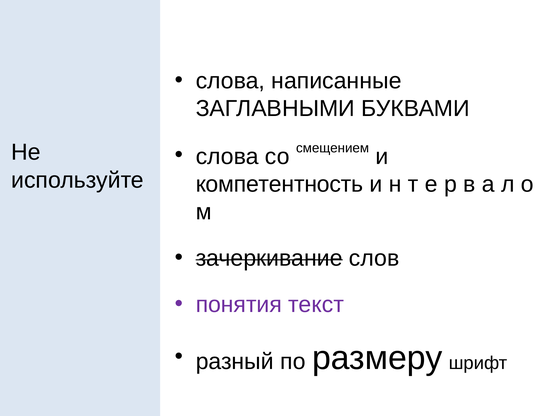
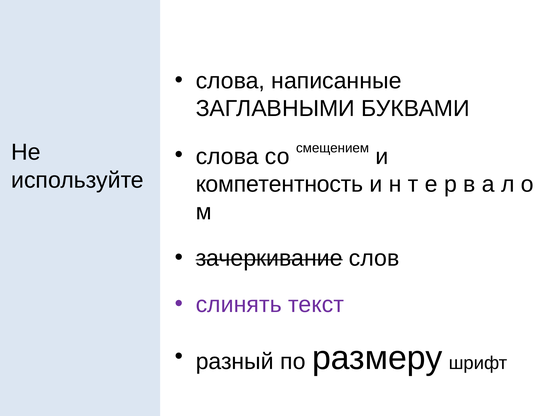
понятия: понятия -> слинять (239, 304)
